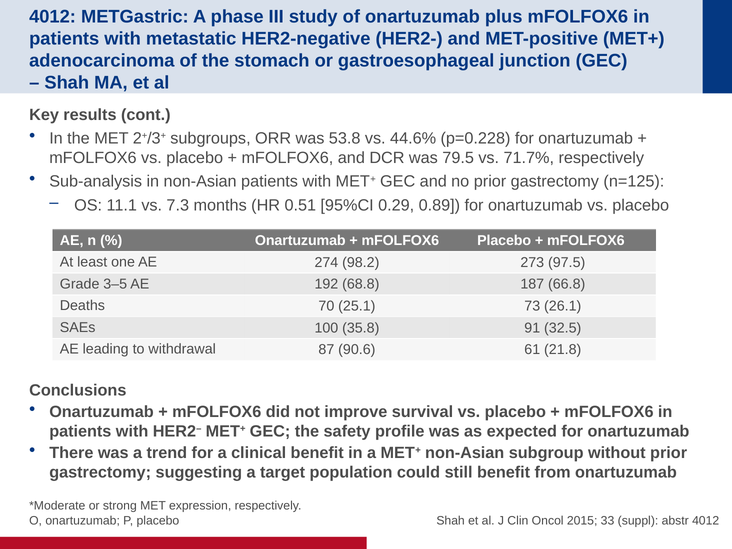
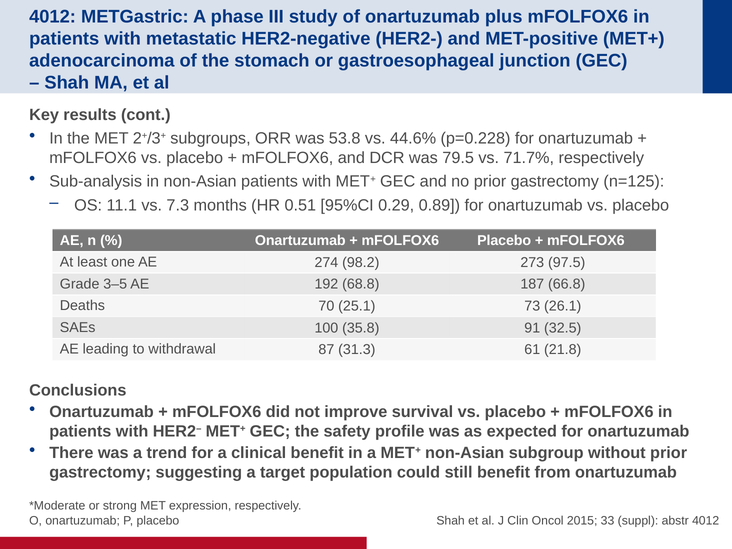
90.6: 90.6 -> 31.3 (357, 350)
